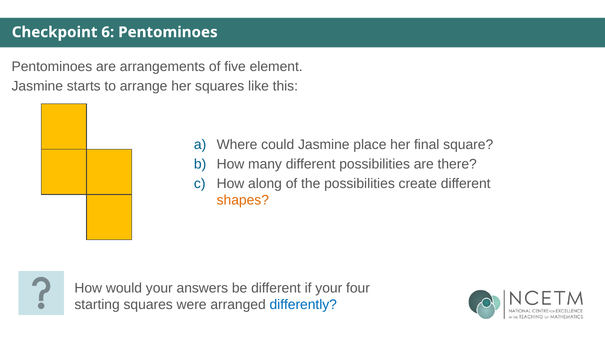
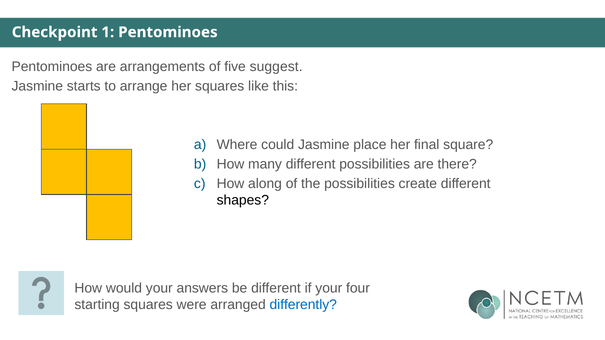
6: 6 -> 1 (108, 32)
element: element -> suggest (276, 67)
shapes colour: orange -> black (243, 200)
